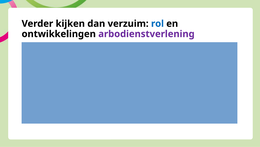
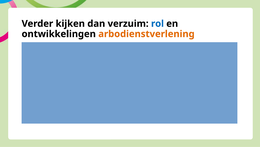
arbodienstverlening colour: purple -> orange (146, 34)
